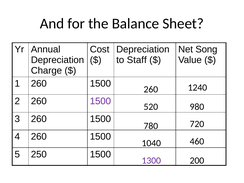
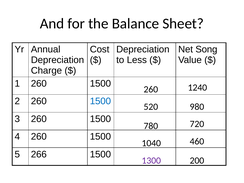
Staff: Staff -> Less (137, 60)
1500 colour: purple -> blue (100, 101)
250: 250 -> 266 (39, 154)
